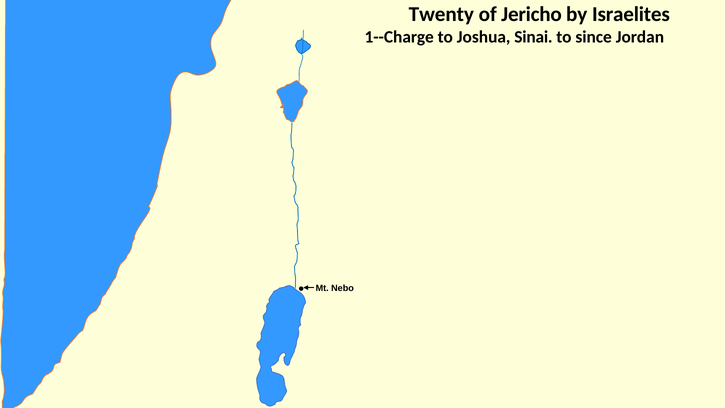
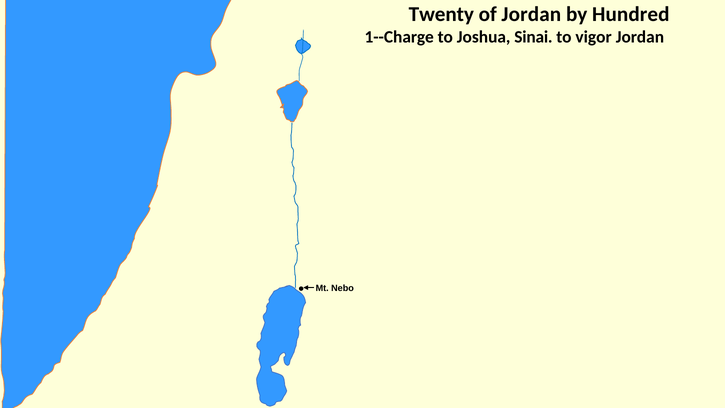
of Jericho: Jericho -> Jordan (531, 14)
Israelites: Israelites -> Hundred (631, 14)
since: since -> vigor (594, 37)
